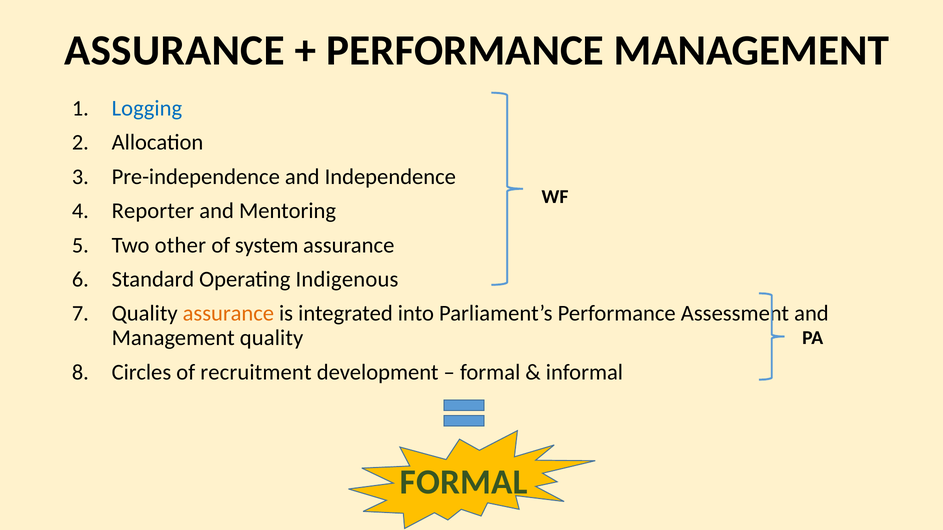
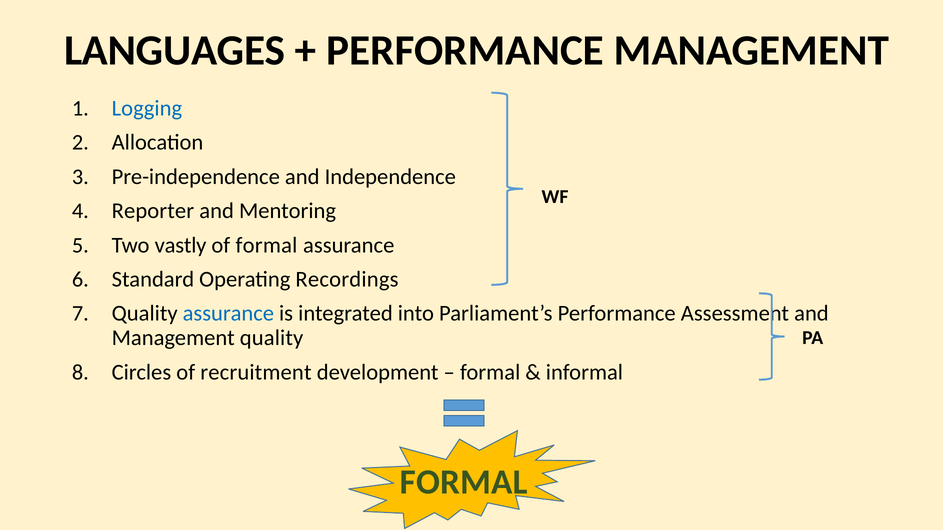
ASSURANCE: ASSURANCE -> LANGUAGES (175, 51)
other: other -> vastly (181, 245)
of system: system -> formal (267, 245)
Indigenous: Indigenous -> Recordings (347, 280)
assurance colour: orange -> blue (228, 314)
